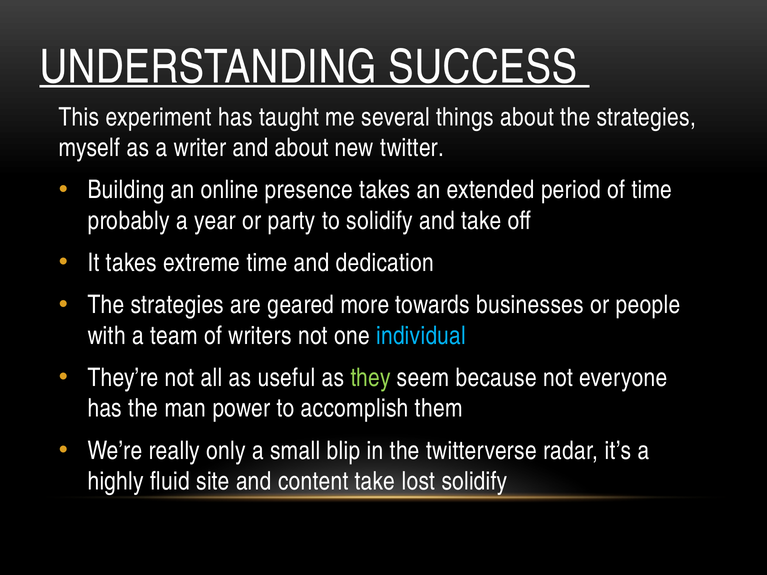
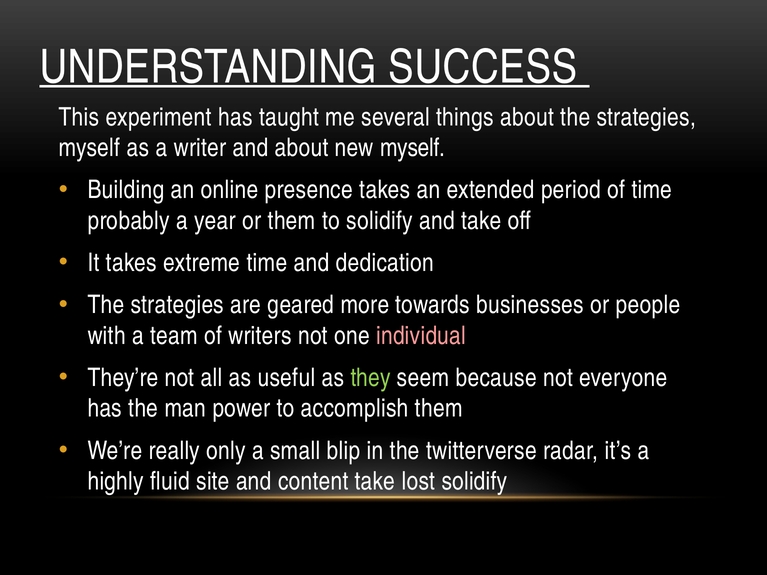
new twitter: twitter -> myself (413, 148)
or party: party -> them (292, 221)
individual colour: light blue -> pink (421, 336)
